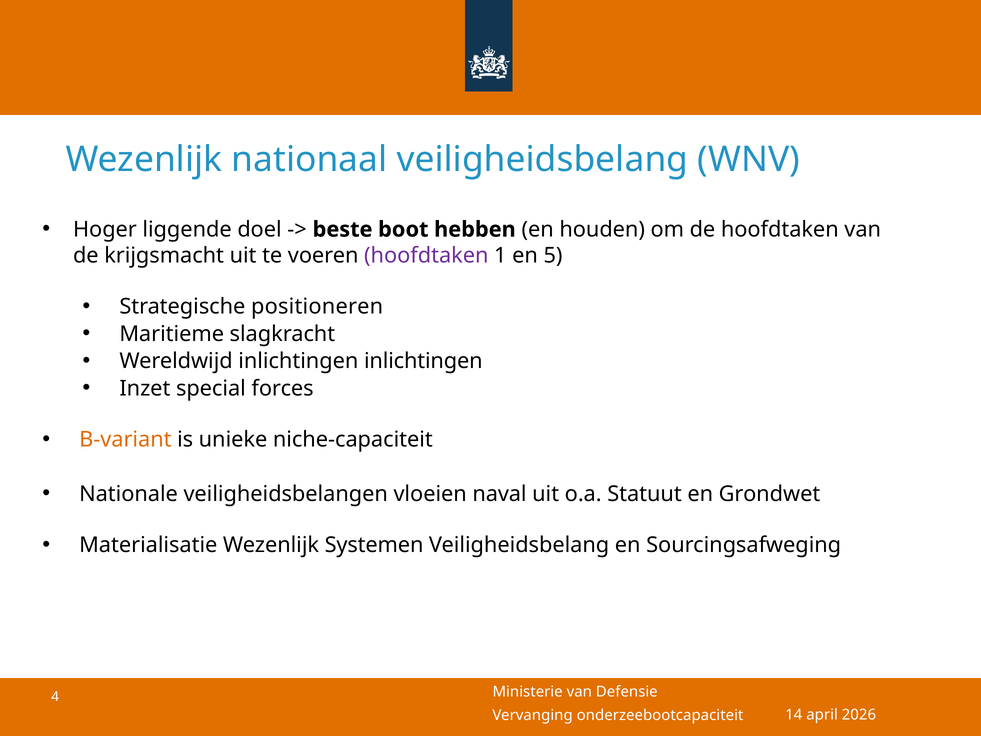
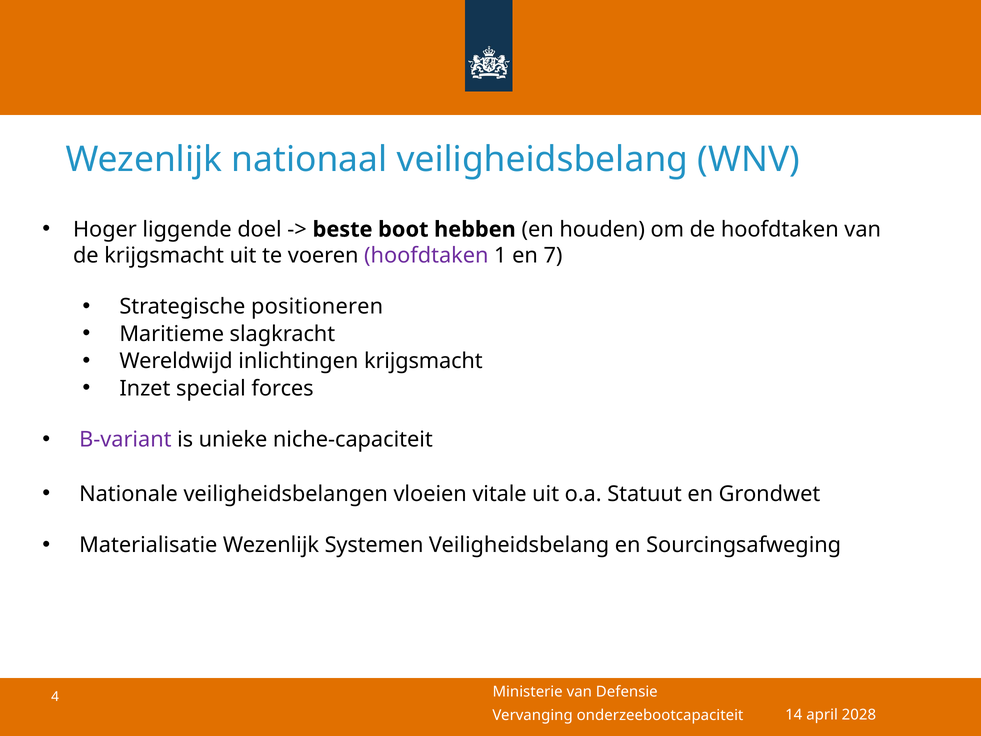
5: 5 -> 7 (553, 256)
inlichtingen inlichtingen: inlichtingen -> krijgsmacht (423, 361)
B-variant colour: orange -> purple (125, 439)
naval: naval -> vitale (499, 494)
2026: 2026 -> 2028 (859, 715)
